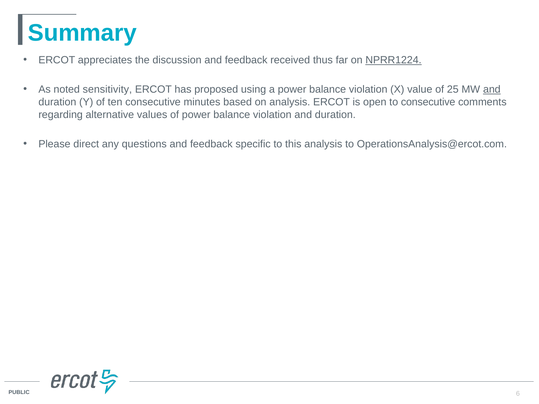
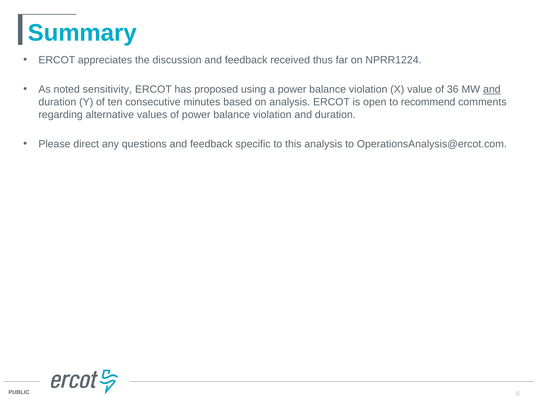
NPRR1224 underline: present -> none (393, 60)
25: 25 -> 36 (453, 89)
to consecutive: consecutive -> recommend (428, 102)
